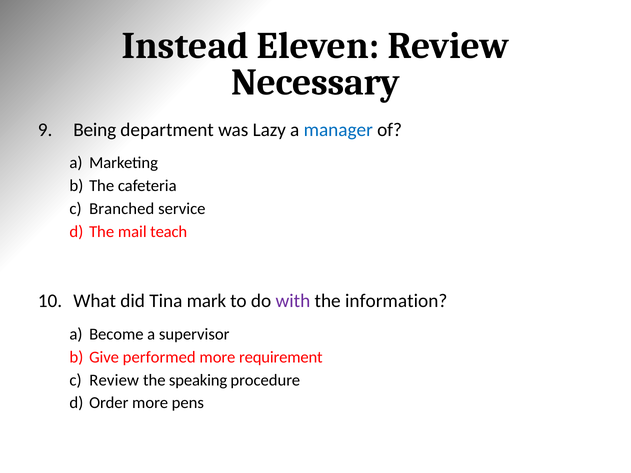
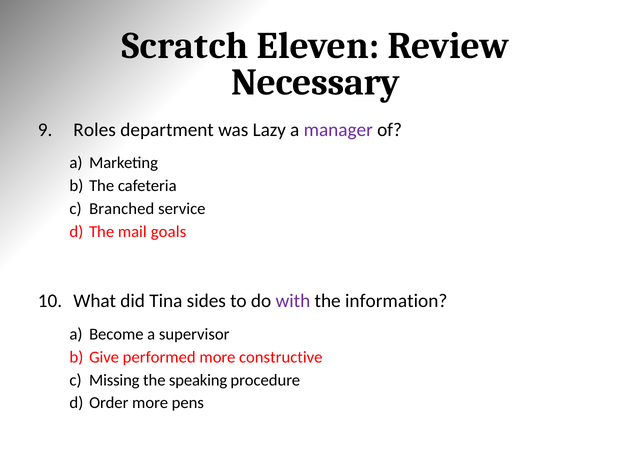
Instead: Instead -> Scratch (185, 46)
Being: Being -> Roles (95, 130)
manager colour: blue -> purple (338, 130)
teach: teach -> goals (169, 232)
mark: mark -> sides (206, 301)
requirement: requirement -> constructive (281, 357)
Review: Review -> Missing (114, 380)
